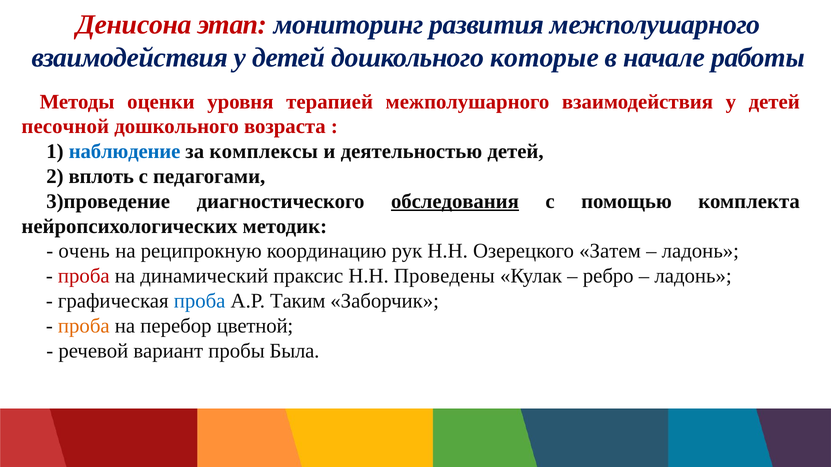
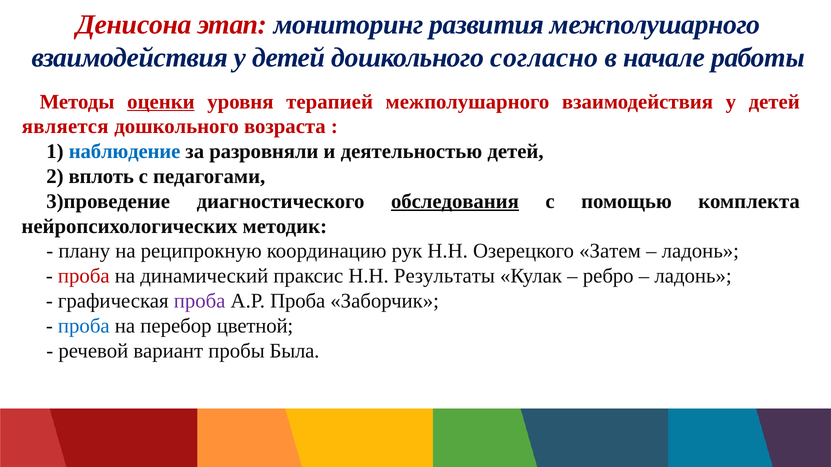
которые: которые -> согласно (544, 58)
оценки underline: none -> present (161, 102)
песочной: песочной -> является (65, 127)
комплексы: комплексы -> разровняли (264, 152)
очень: очень -> плану (84, 251)
Проведены: Проведены -> Результаты (444, 276)
проба colour: blue -> purple (200, 301)
А.Р Таким: Таким -> Проба (298, 301)
проба colour: orange -> blue (84, 326)
